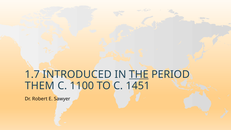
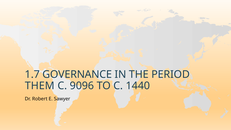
INTRODUCED: INTRODUCED -> GOVERNANCE (77, 74)
THE underline: present -> none (139, 74)
1100: 1100 -> 9096 (82, 86)
1451: 1451 -> 1440 (138, 86)
